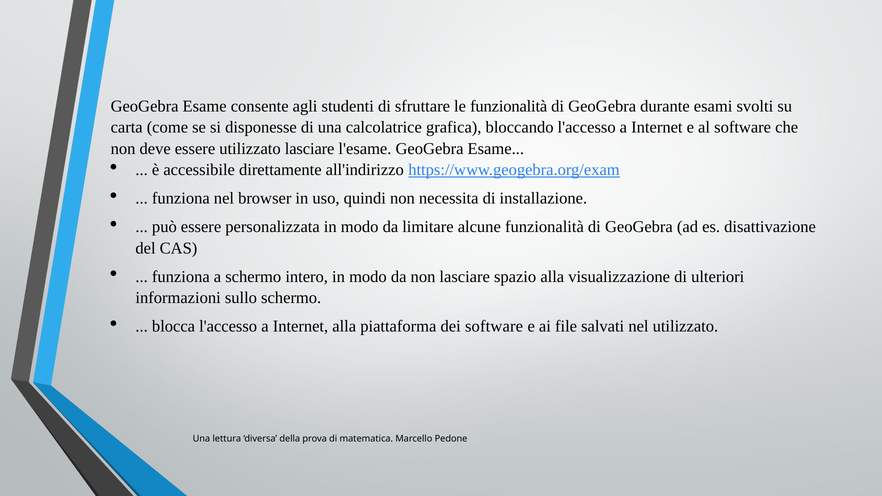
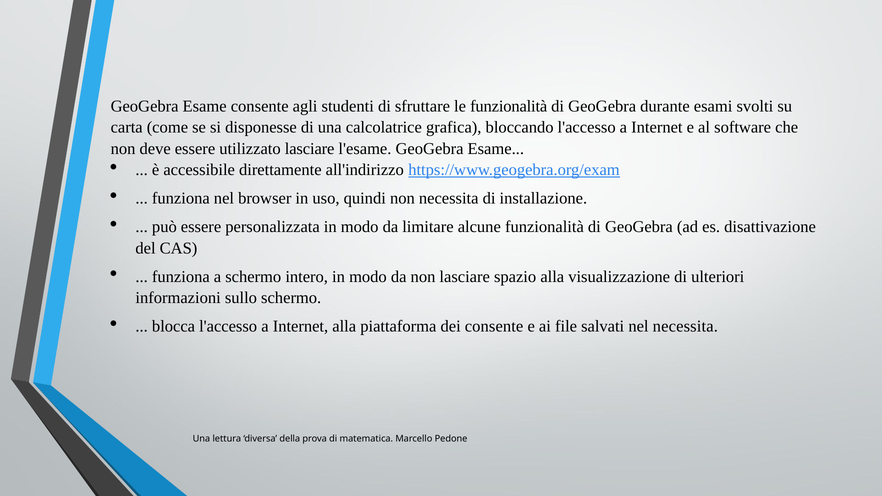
dei software: software -> consente (494, 327)
nel utilizzato: utilizzato -> necessita (685, 327)
